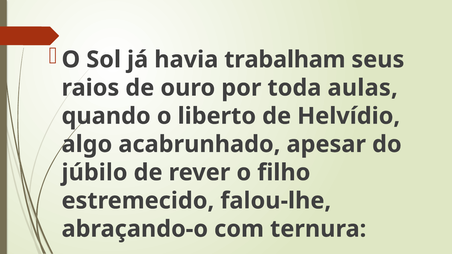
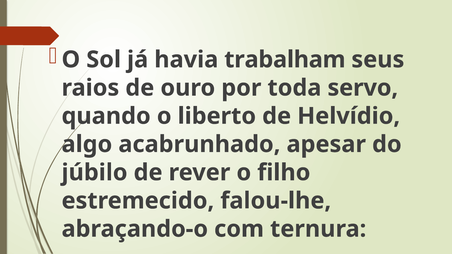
aulas: aulas -> servo (363, 88)
